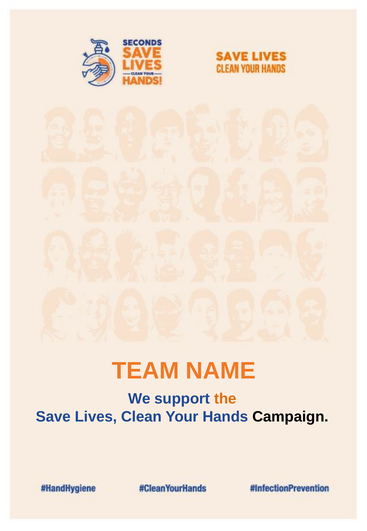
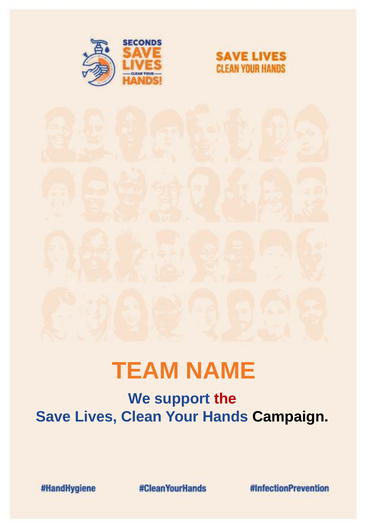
the colour: orange -> red (225, 398)
